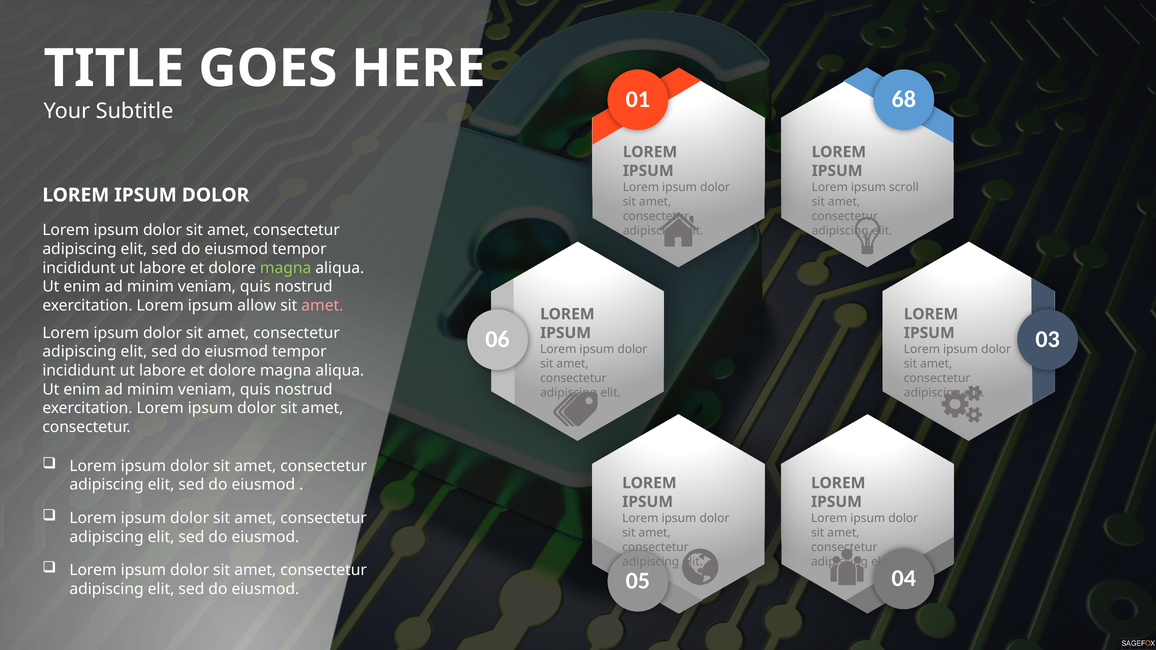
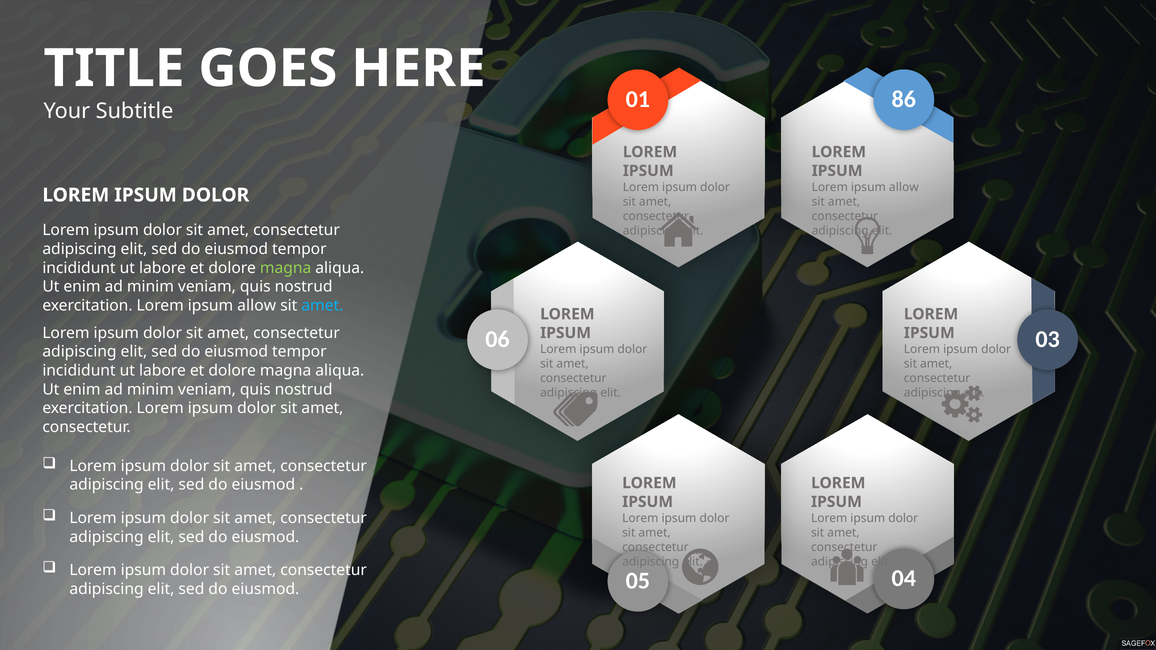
68: 68 -> 86 (904, 99)
scroll: scroll -> allow (904, 187)
amet colour: pink -> light blue (322, 306)
